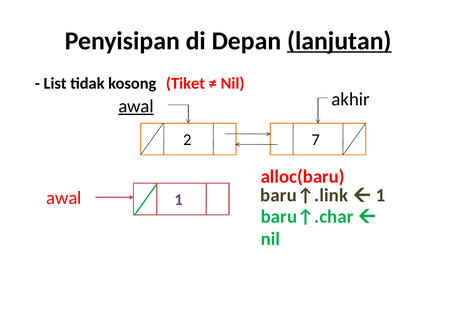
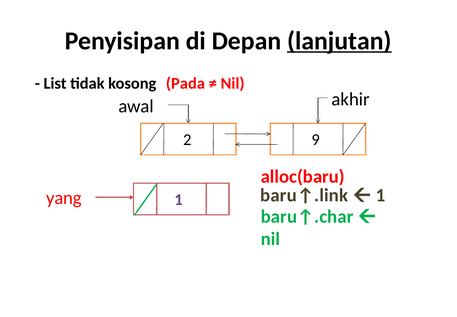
Tiket: Tiket -> Pada (185, 83)
awal underline: present -> none (136, 106)
7: 7 -> 9 (316, 140)
awal: awal -> yang (64, 197)
